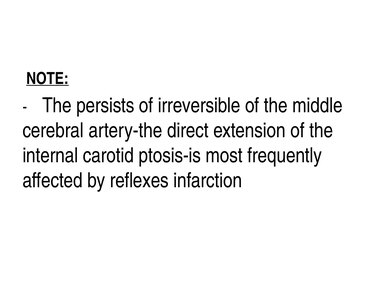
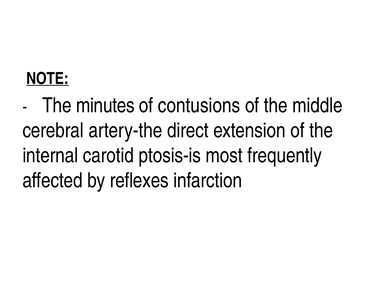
persists: persists -> minutes (105, 106)
irreversible: irreversible -> contusions (199, 106)
